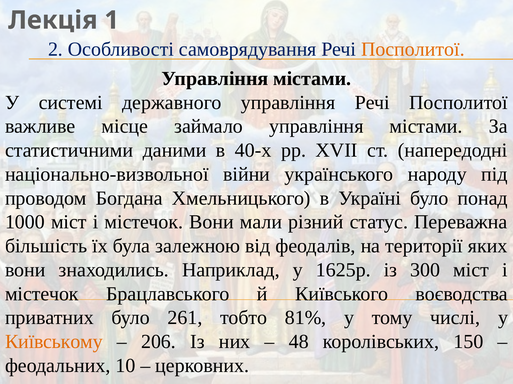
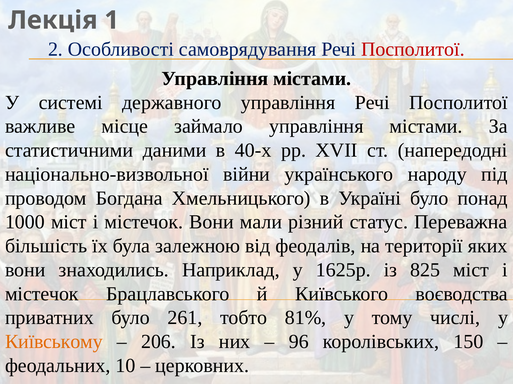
Посполитої colour: orange -> red (413, 49)
300: 300 -> 825 (425, 270)
48: 48 -> 96 (299, 342)
